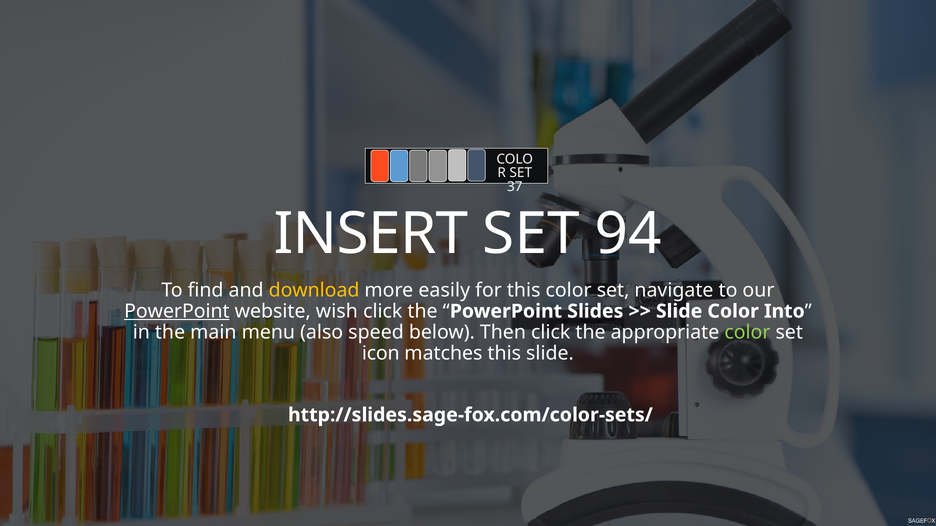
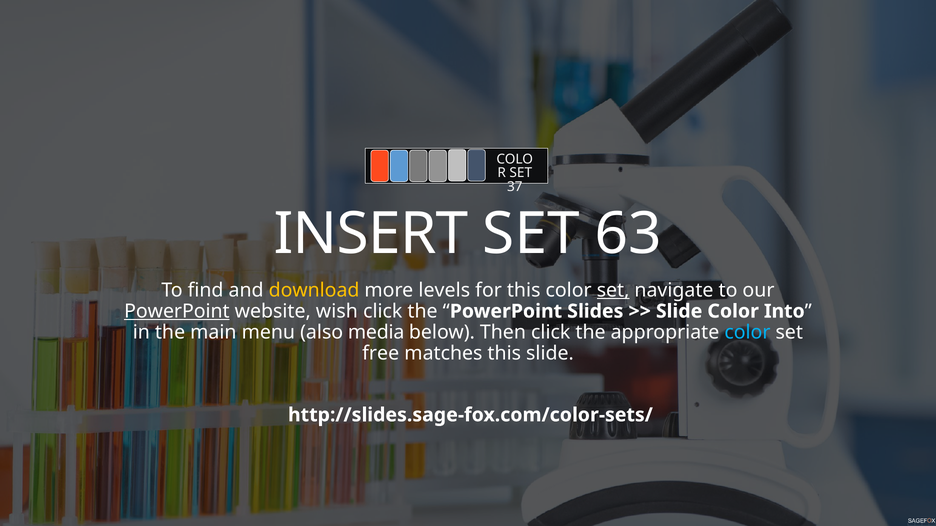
94: 94 -> 63 (628, 234)
easily: easily -> levels (444, 290)
set underline: none -> present (613, 290)
speed: speed -> media (376, 333)
color colour: light green -> light blue (747, 333)
icon: icon -> free (381, 354)
